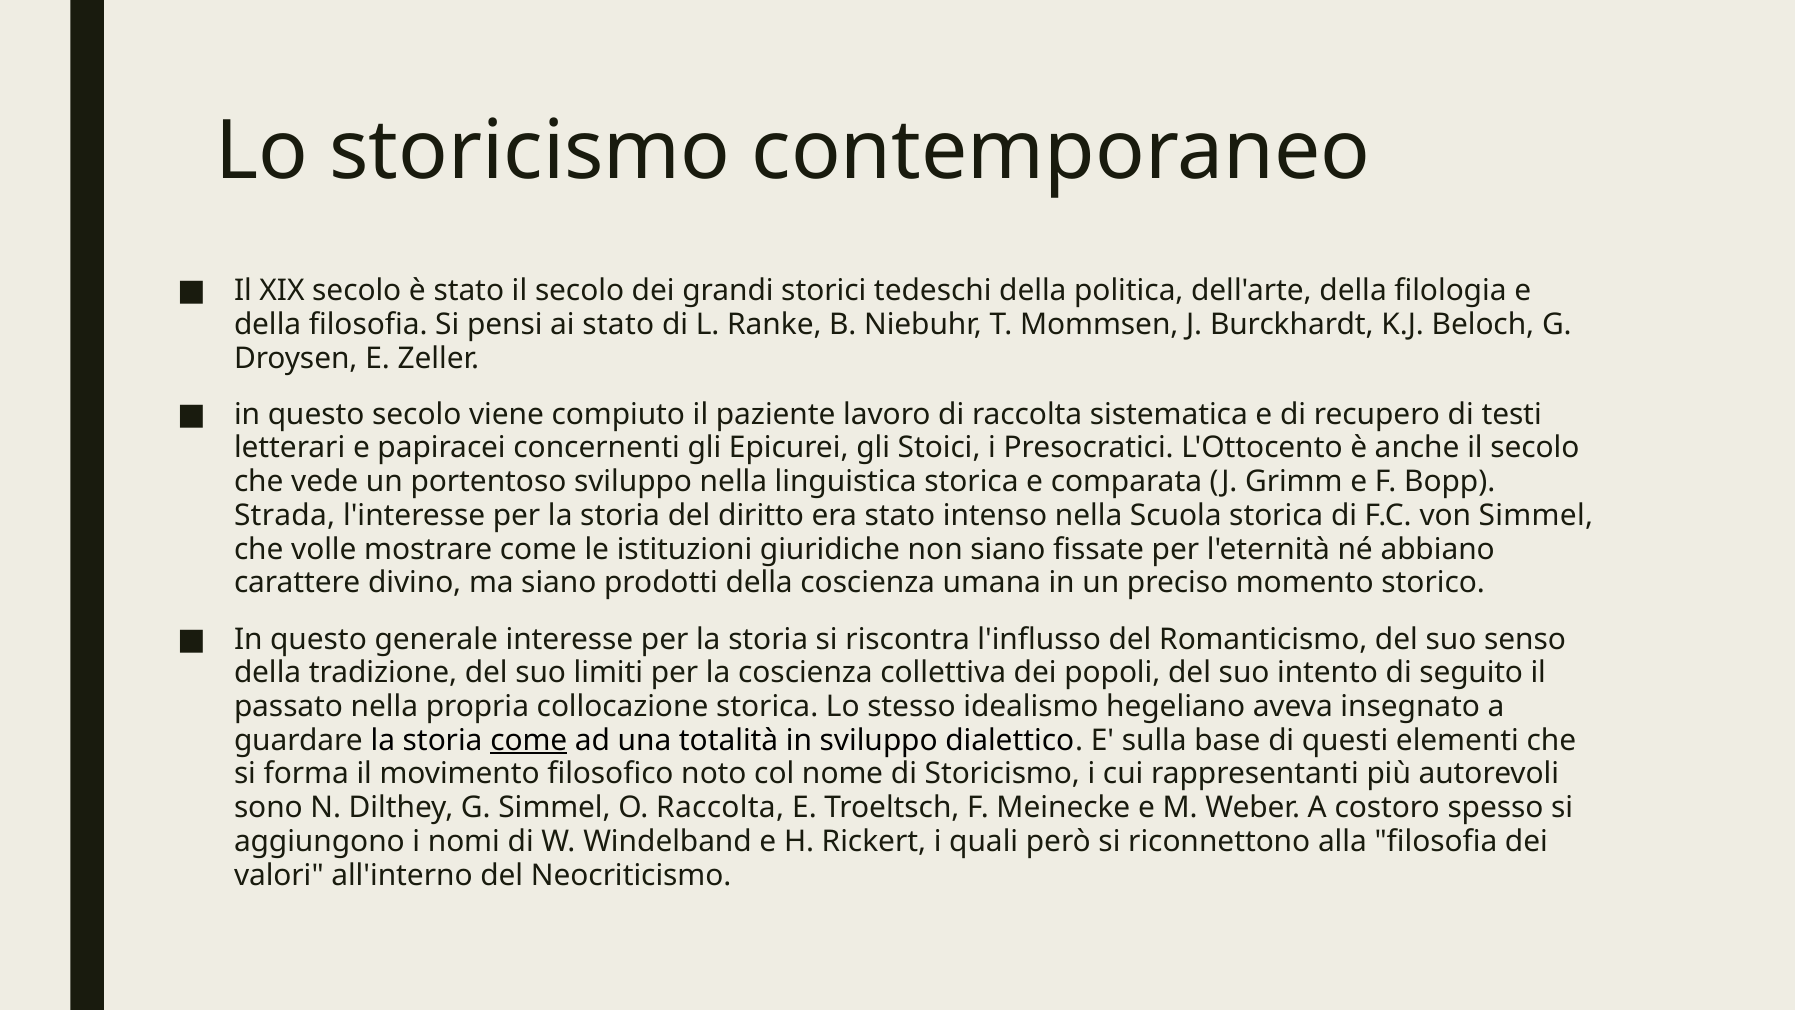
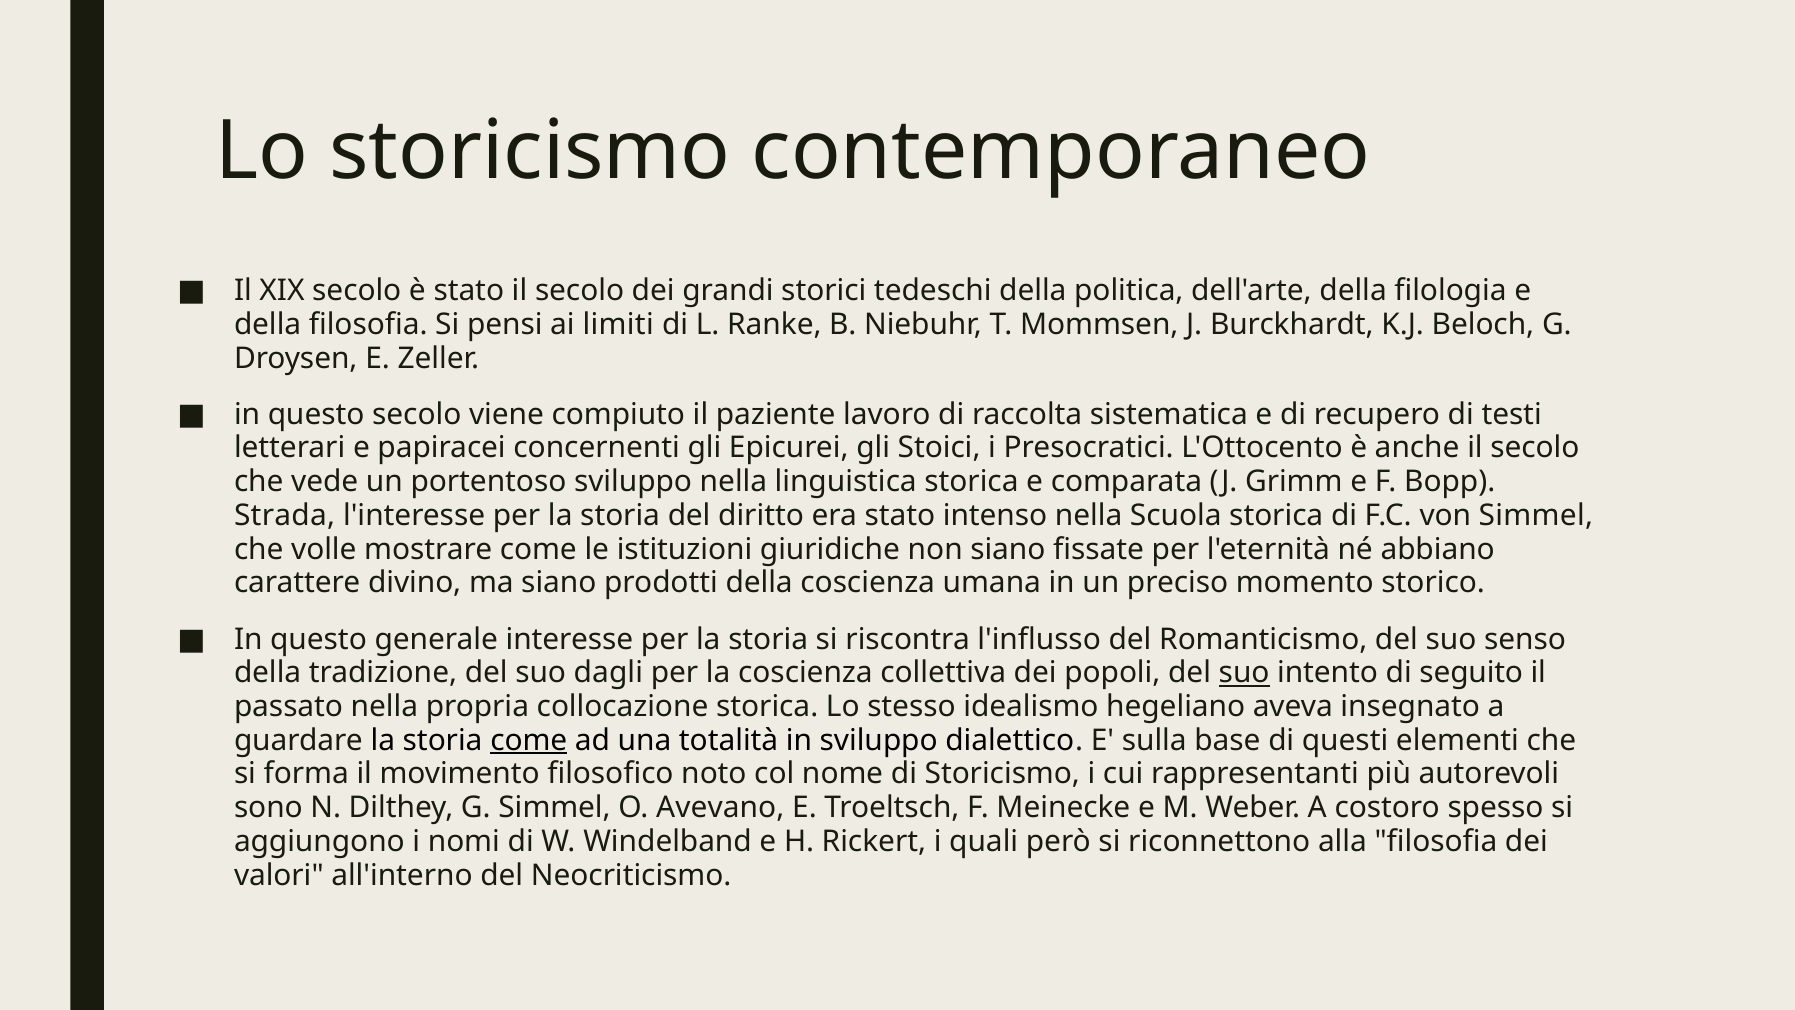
ai stato: stato -> limiti (618, 324)
limiti: limiti -> dagli (608, 673)
suo underline: none -> present (1244, 673)
O Raccolta: Raccolta -> Avevano (720, 808)
